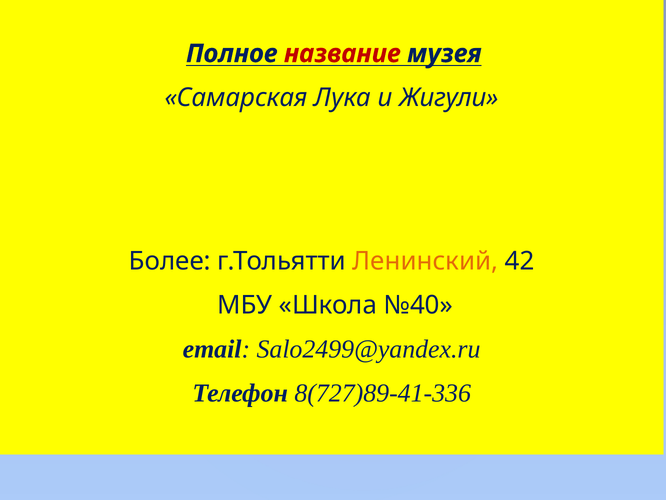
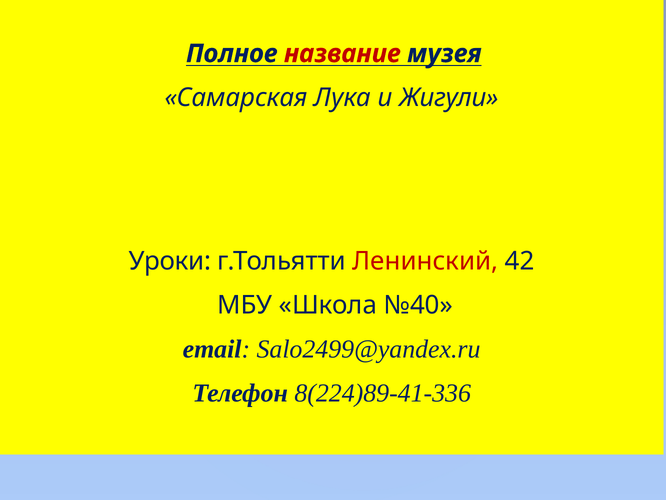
Более: Более -> Уроки (170, 261)
Ленинский colour: orange -> red (425, 261)
8(727)89-41-336: 8(727)89-41-336 -> 8(224)89-41-336 (383, 393)
